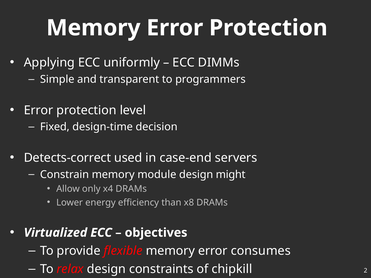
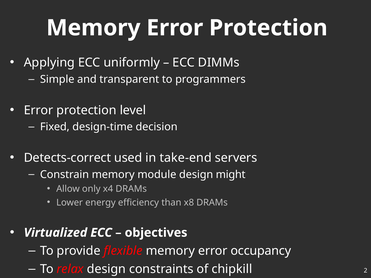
case-end: case-end -> take-end (186, 158)
consumes: consumes -> occupancy (261, 251)
